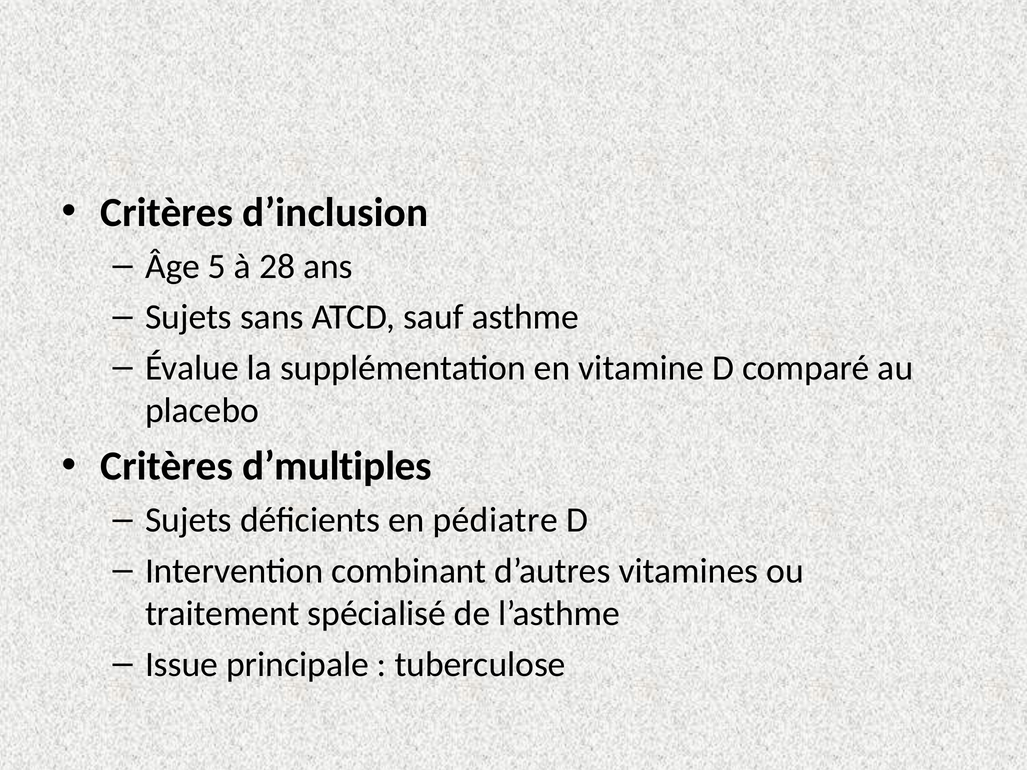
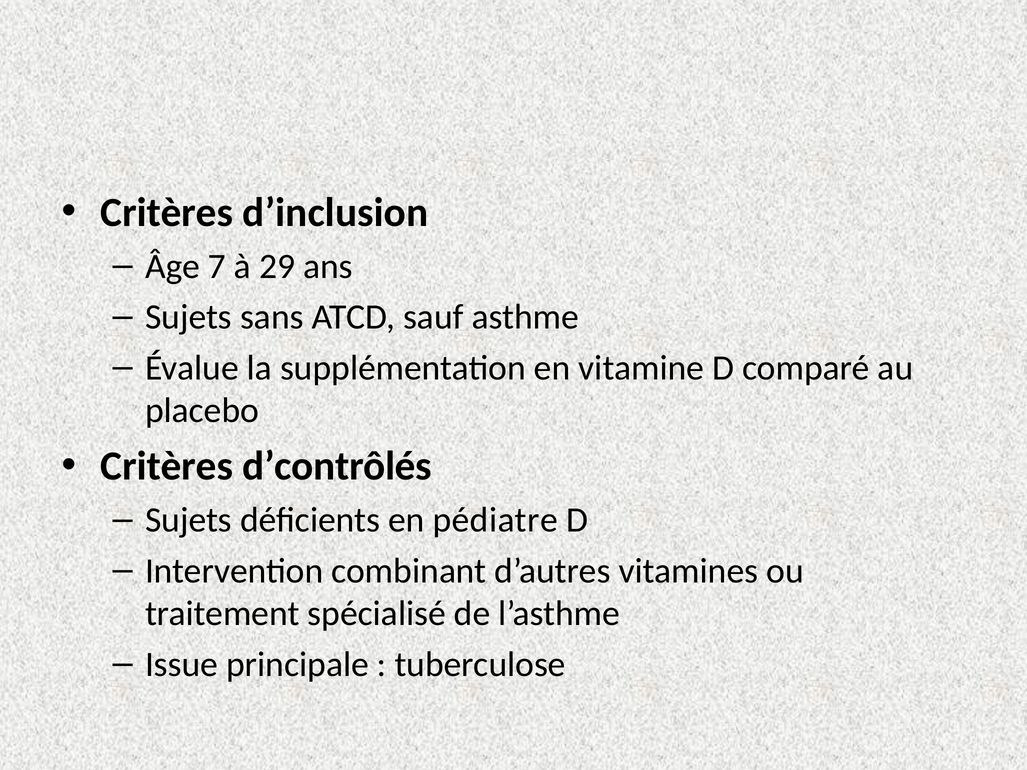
5: 5 -> 7 (217, 266)
28: 28 -> 29 (277, 266)
d’multiples: d’multiples -> d’contrôlés (337, 466)
